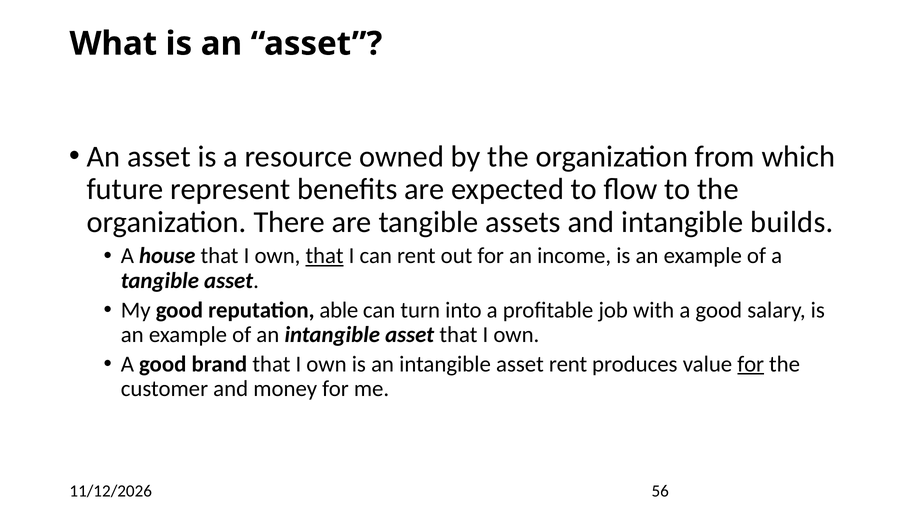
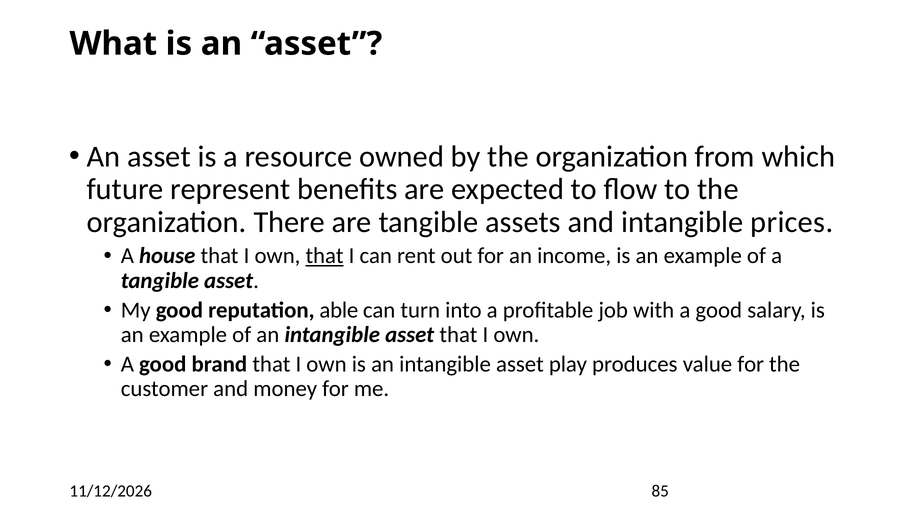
builds: builds -> prices (792, 222)
asset rent: rent -> play (568, 364)
for underline: present -> none (751, 364)
56: 56 -> 85 (660, 491)
